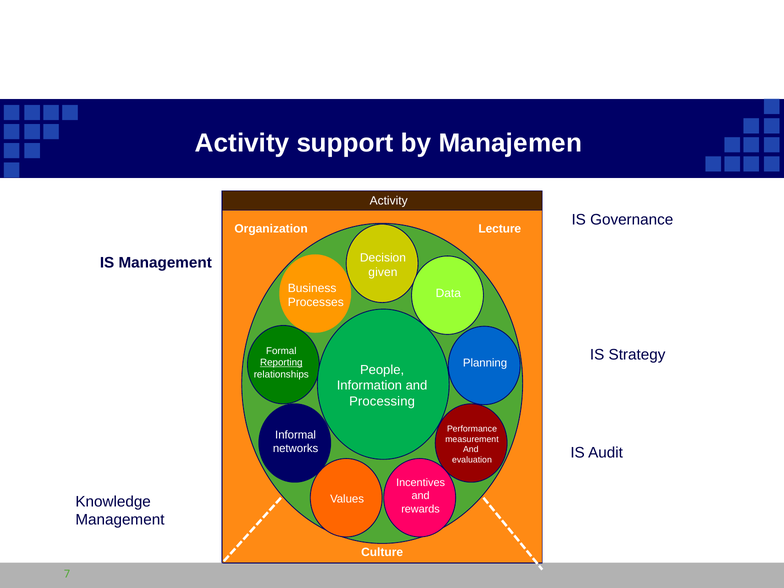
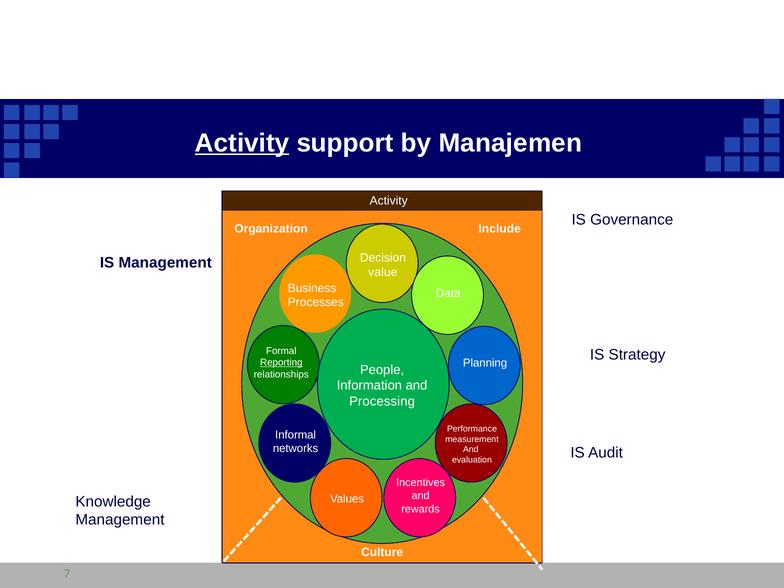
Activity underline: none -> present (242, 143)
Lecture: Lecture -> Include (500, 229)
given: given -> value (383, 272)
